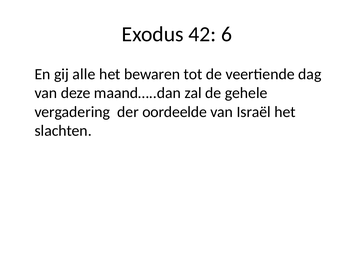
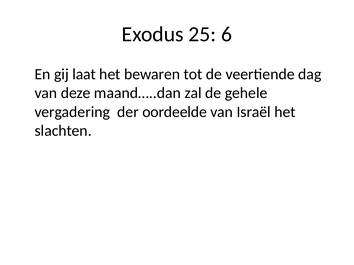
42: 42 -> 25 (202, 34)
alle: alle -> laat (84, 74)
